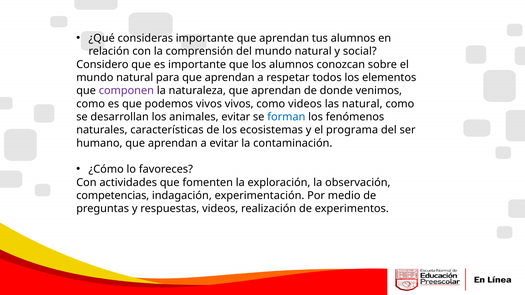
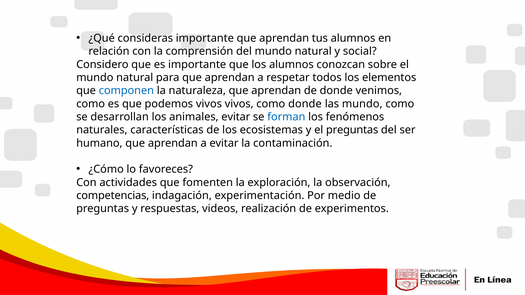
componen colour: purple -> blue (126, 91)
como videos: videos -> donde (305, 104)
las natural: natural -> mundo (362, 104)
el programa: programa -> preguntas (352, 130)
